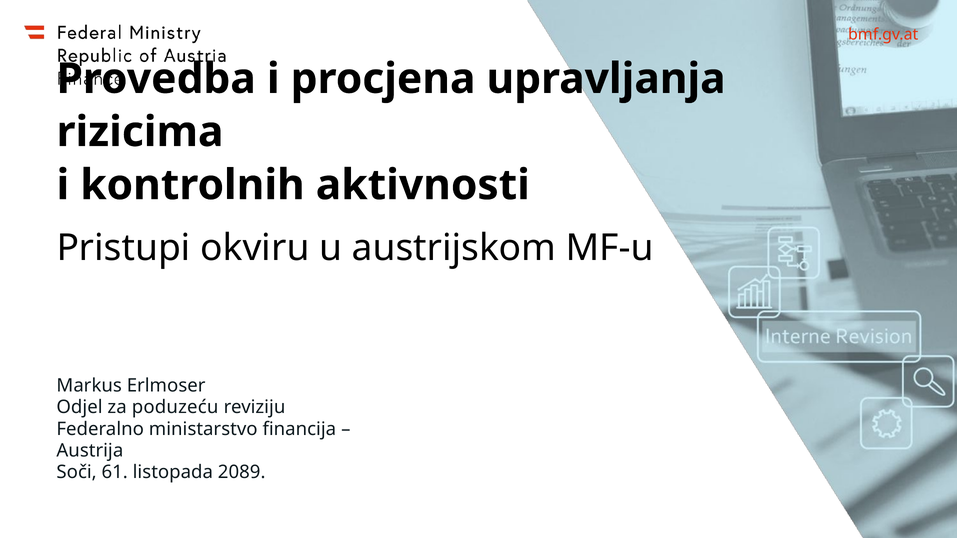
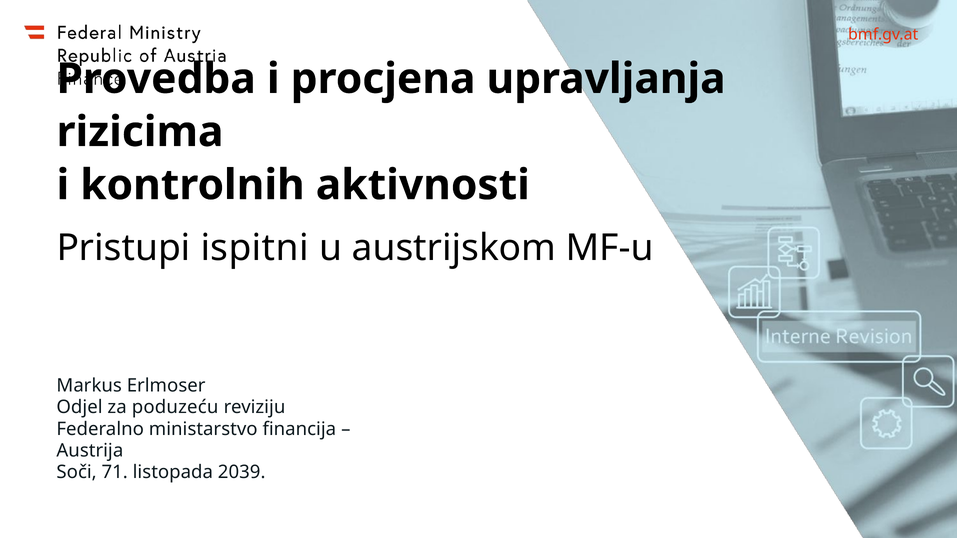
okviru: okviru -> ispitni (255, 248)
61: 61 -> 71 (115, 472)
2089: 2089 -> 2039 (242, 472)
